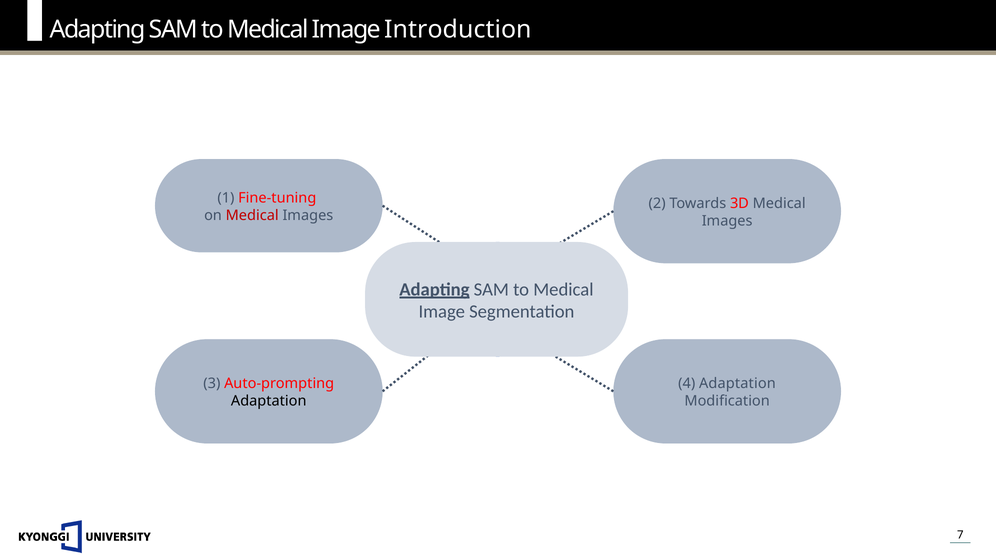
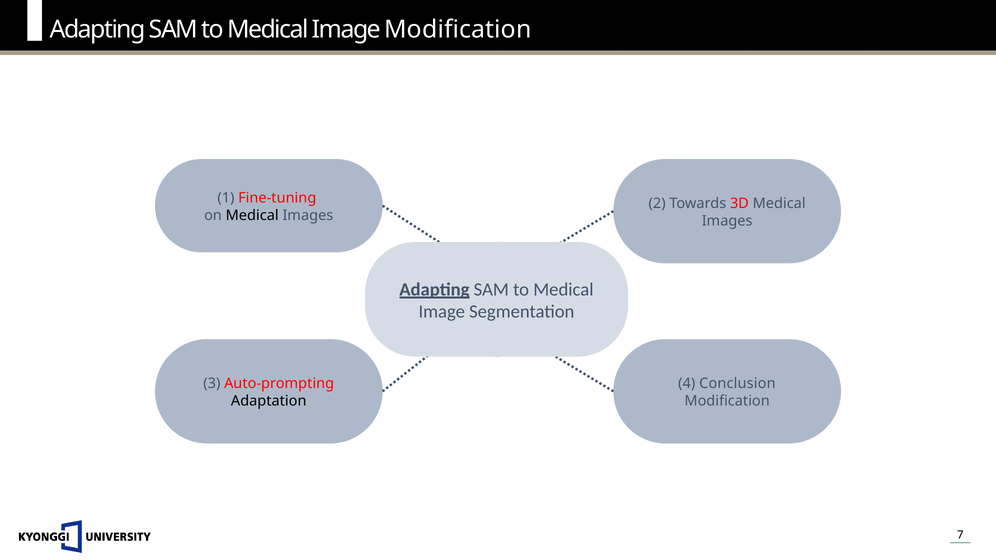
Image Introduction: Introduction -> Modification (458, 30)
Medical colour: red -> black (252, 216)
4 Adaptation: Adaptation -> Conclusion (737, 384)
